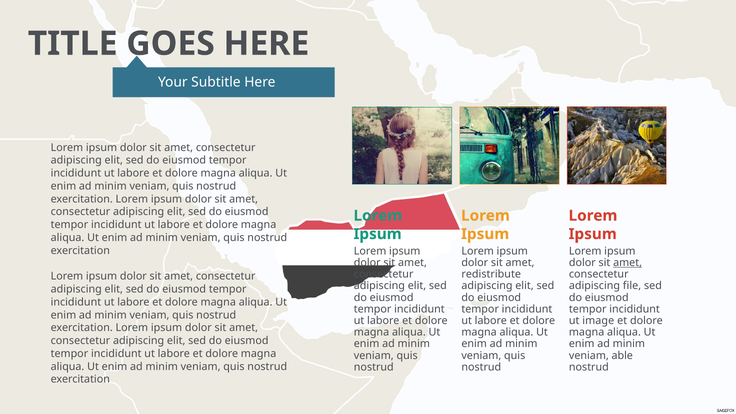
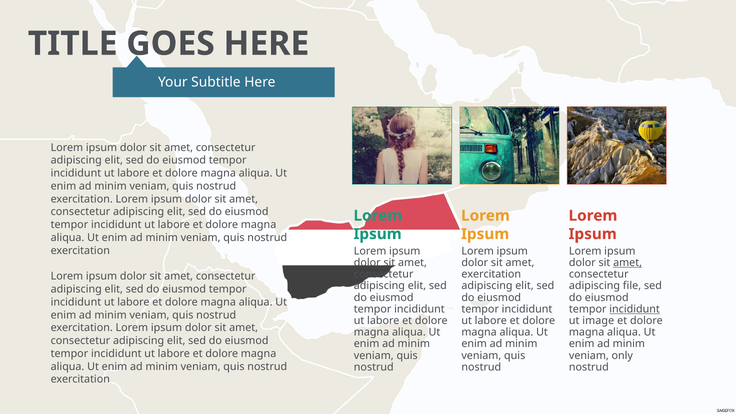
redistribute: redistribute -> exercitation (491, 274)
incididunt underline: none -> present (635, 309)
able: able -> only (622, 356)
